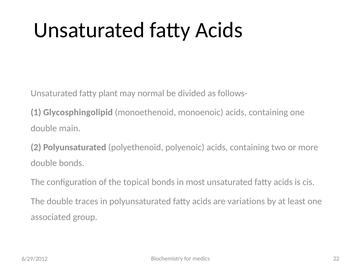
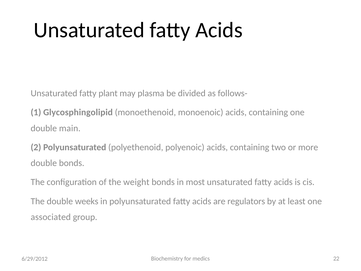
normal: normal -> plasma (151, 93)
topical: topical -> weight (136, 182)
traces: traces -> weeks (87, 201)
variations: variations -> regulators (246, 201)
